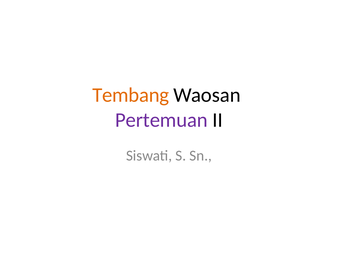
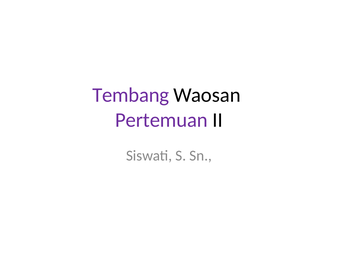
Tembang colour: orange -> purple (131, 95)
